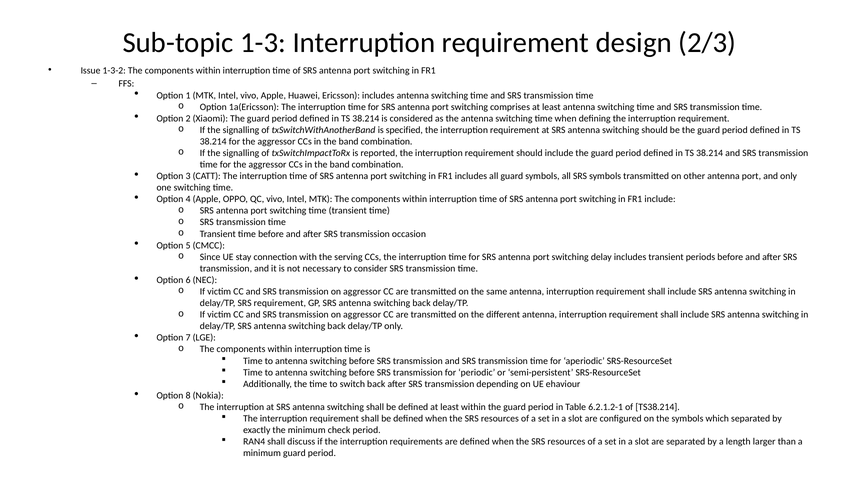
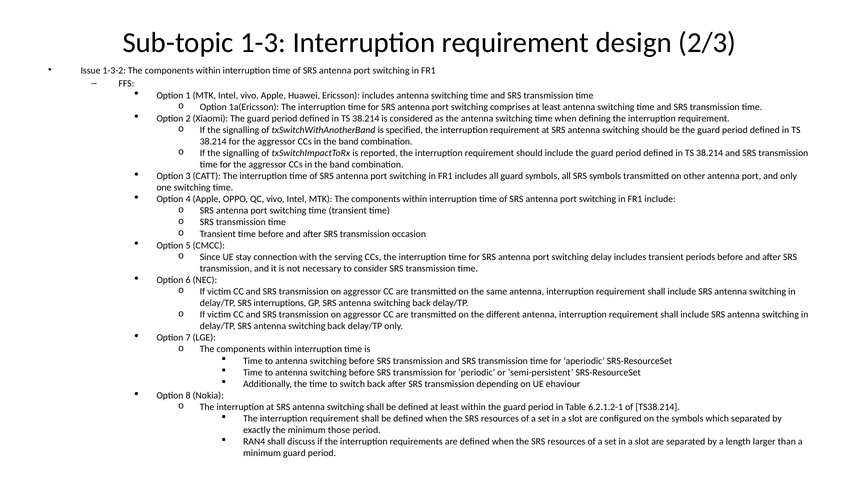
SRS requirement: requirement -> interruptions (280, 303)
check: check -> those (339, 430)
